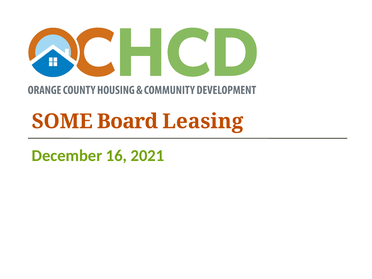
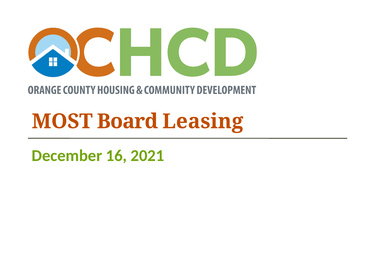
SOME: SOME -> MOST (62, 121)
